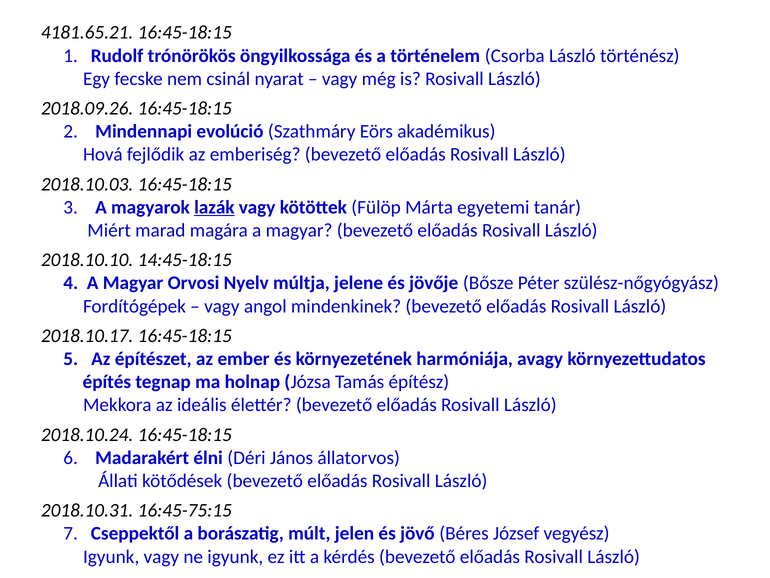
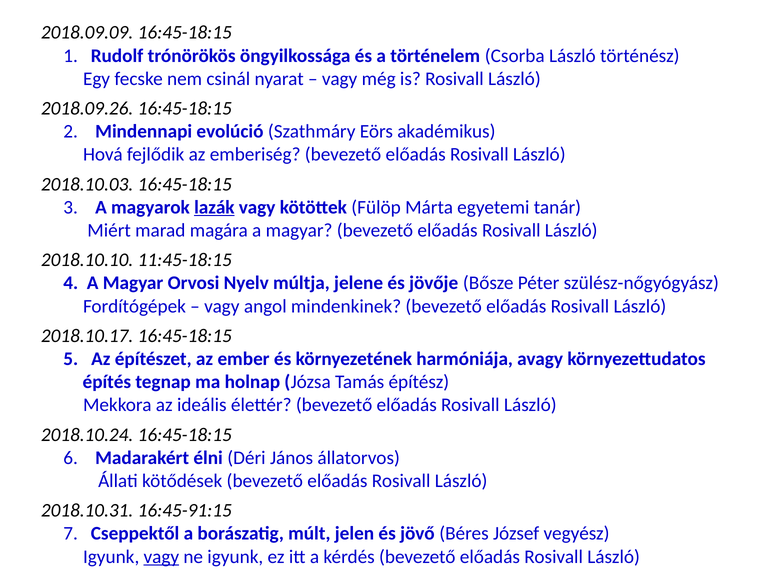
4181.65.21: 4181.65.21 -> 2018.09.09 (87, 33)
14:45-18:15: 14:45-18:15 -> 11:45-18:15 (185, 260)
16:45-75:15: 16:45-75:15 -> 16:45-91:15 (185, 510)
vagy underline: none -> present (161, 556)
